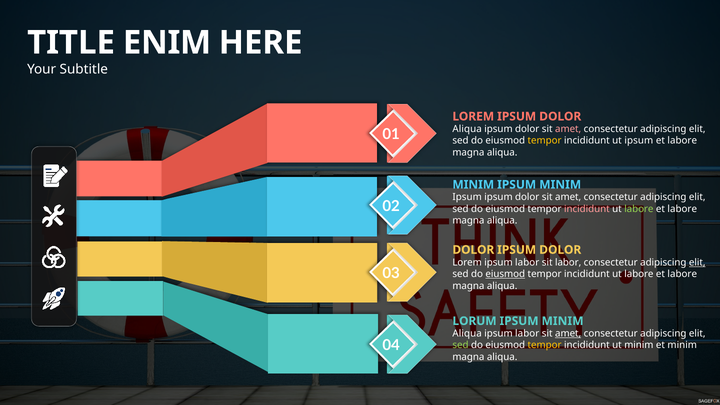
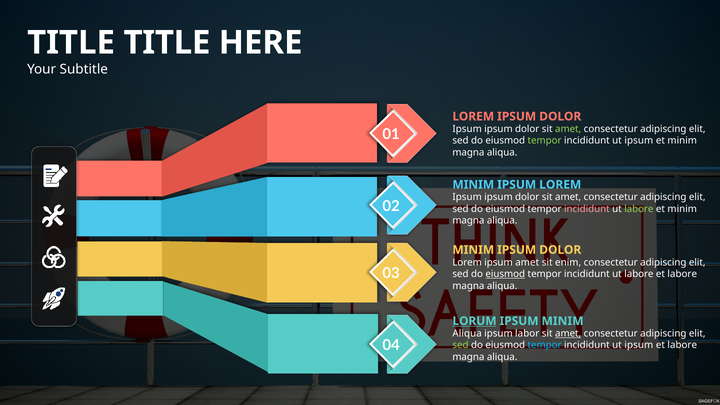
ENIM: ENIM -> TITLE (167, 43)
Aliqua: Aliqua -> Ipsum (467, 129)
amet colour: pink -> light green (568, 129)
tempor colour: yellow -> light green (545, 141)
labore: labore -> minim (682, 141)
MINIM: MINIM -> LOREM (560, 185)
labore: labore -> minim (682, 209)
DOLOR: DOLOR -> MINIM (473, 250)
Lorem ipsum labor: labor -> amet (527, 262)
sit labor: labor -> enim (568, 262)
elit underline: present -> none (697, 262)
LORUM underline: none -> present (474, 321)
tempor colour: yellow -> light blue (545, 345)
minim: minim -> ipsum (639, 345)
minim: minim -> labore (682, 345)
